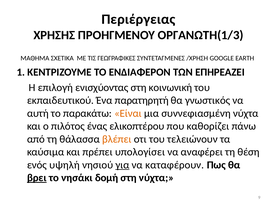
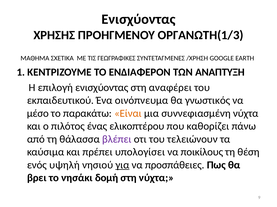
Περιέργειας: Περιέργειας -> Ενισχύοντας (138, 19)
ΕΠΗΡΕΑΖΕΙ: ΕΠΗΡΕΑΖΕΙ -> ΑΝΑΠΤΥΞΗ (220, 72)
κοινωνική: κοινωνική -> αναφέρει (170, 88)
παρατηρητή: παρατηρητή -> oινόπνευμα (142, 101)
αυτή: αυτή -> μέσο (38, 114)
βλέπει colour: orange -> purple (117, 140)
αναφέρει: αναφέρει -> ποικίλους (202, 153)
καταφέρουν: καταφέρουν -> προσπάθειες (175, 165)
βρει underline: present -> none (37, 178)
